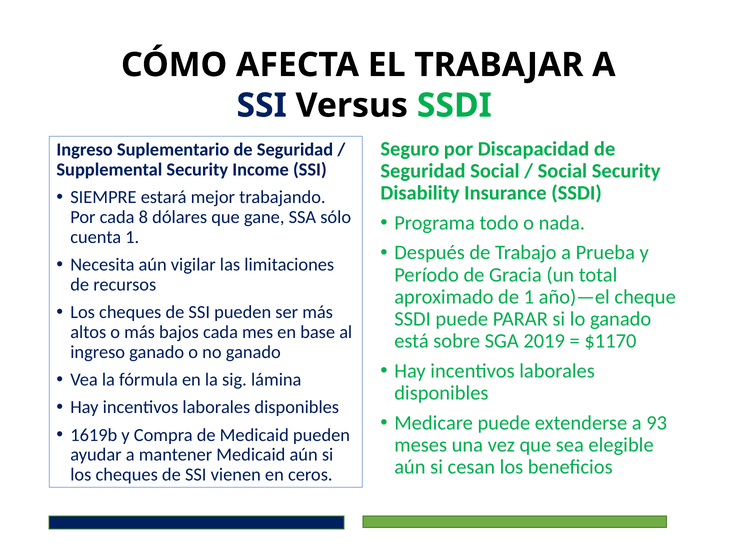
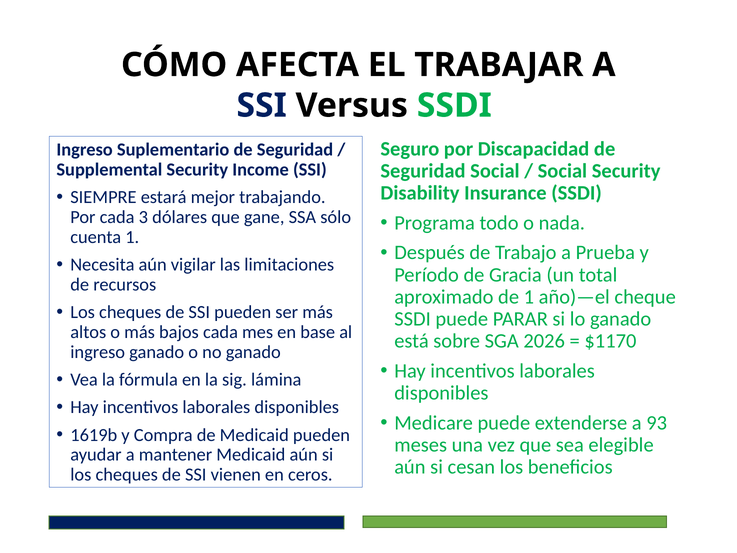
8: 8 -> 3 (143, 217)
2019: 2019 -> 2026 (544, 341)
